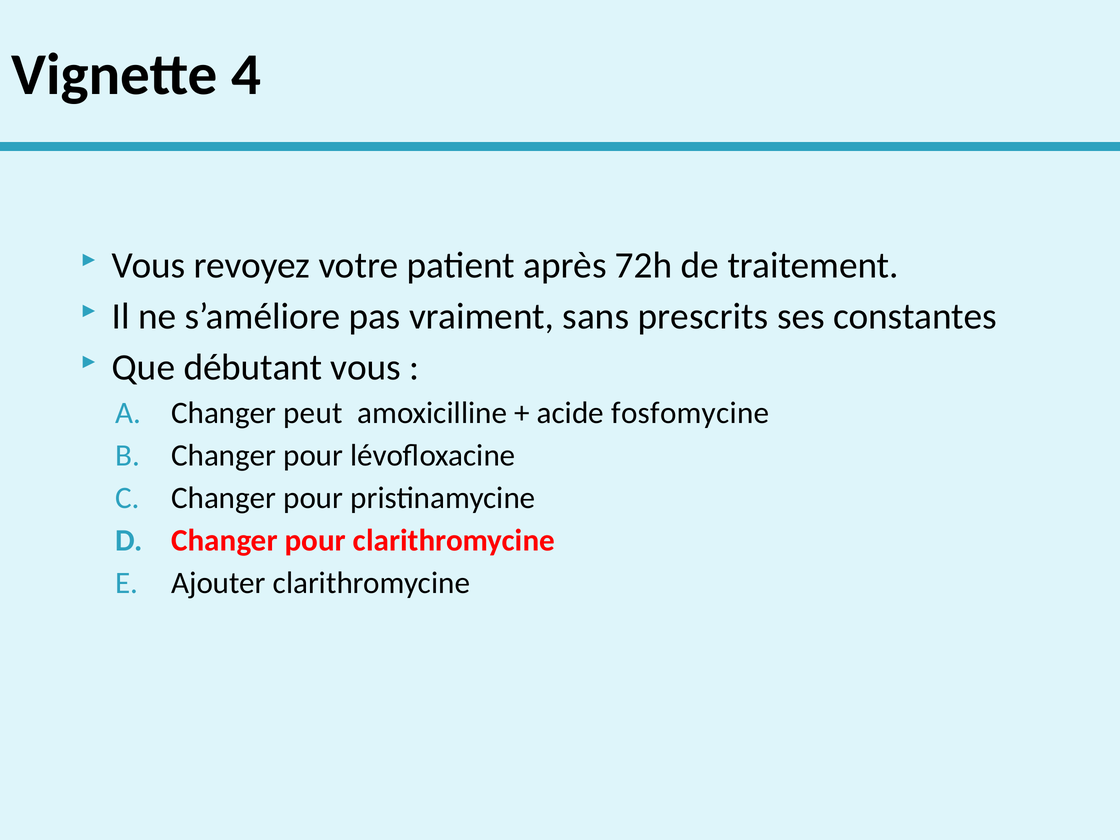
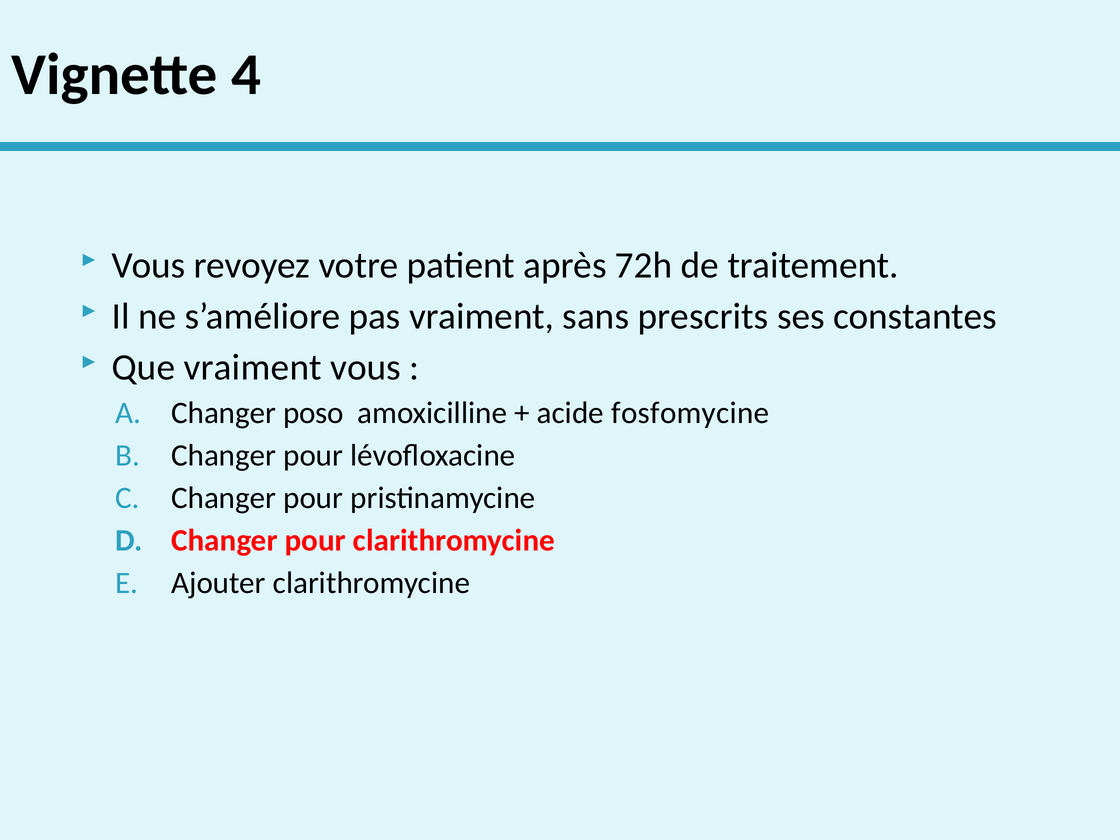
Que débutant: débutant -> vraiment (253, 367)
peut: peut -> poso (313, 413)
